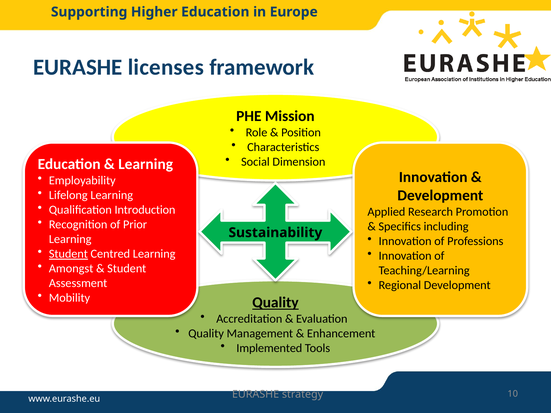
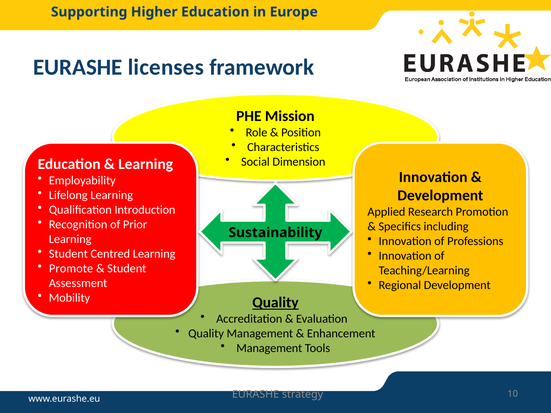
Student underline: present -> none (68, 254)
Amongst: Amongst -> Promote (71, 269)
Implemented: Implemented -> Management (269, 348)
